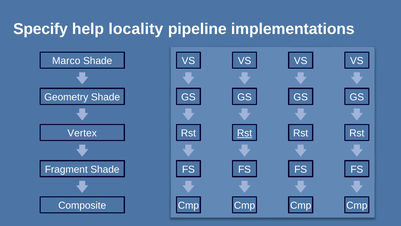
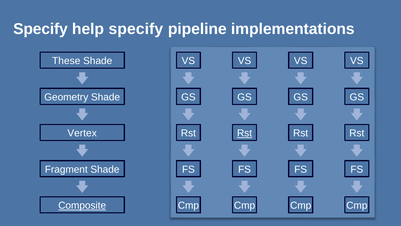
help locality: locality -> specify (136, 29)
Marco: Marco -> These (66, 61)
Composite underline: none -> present (82, 205)
